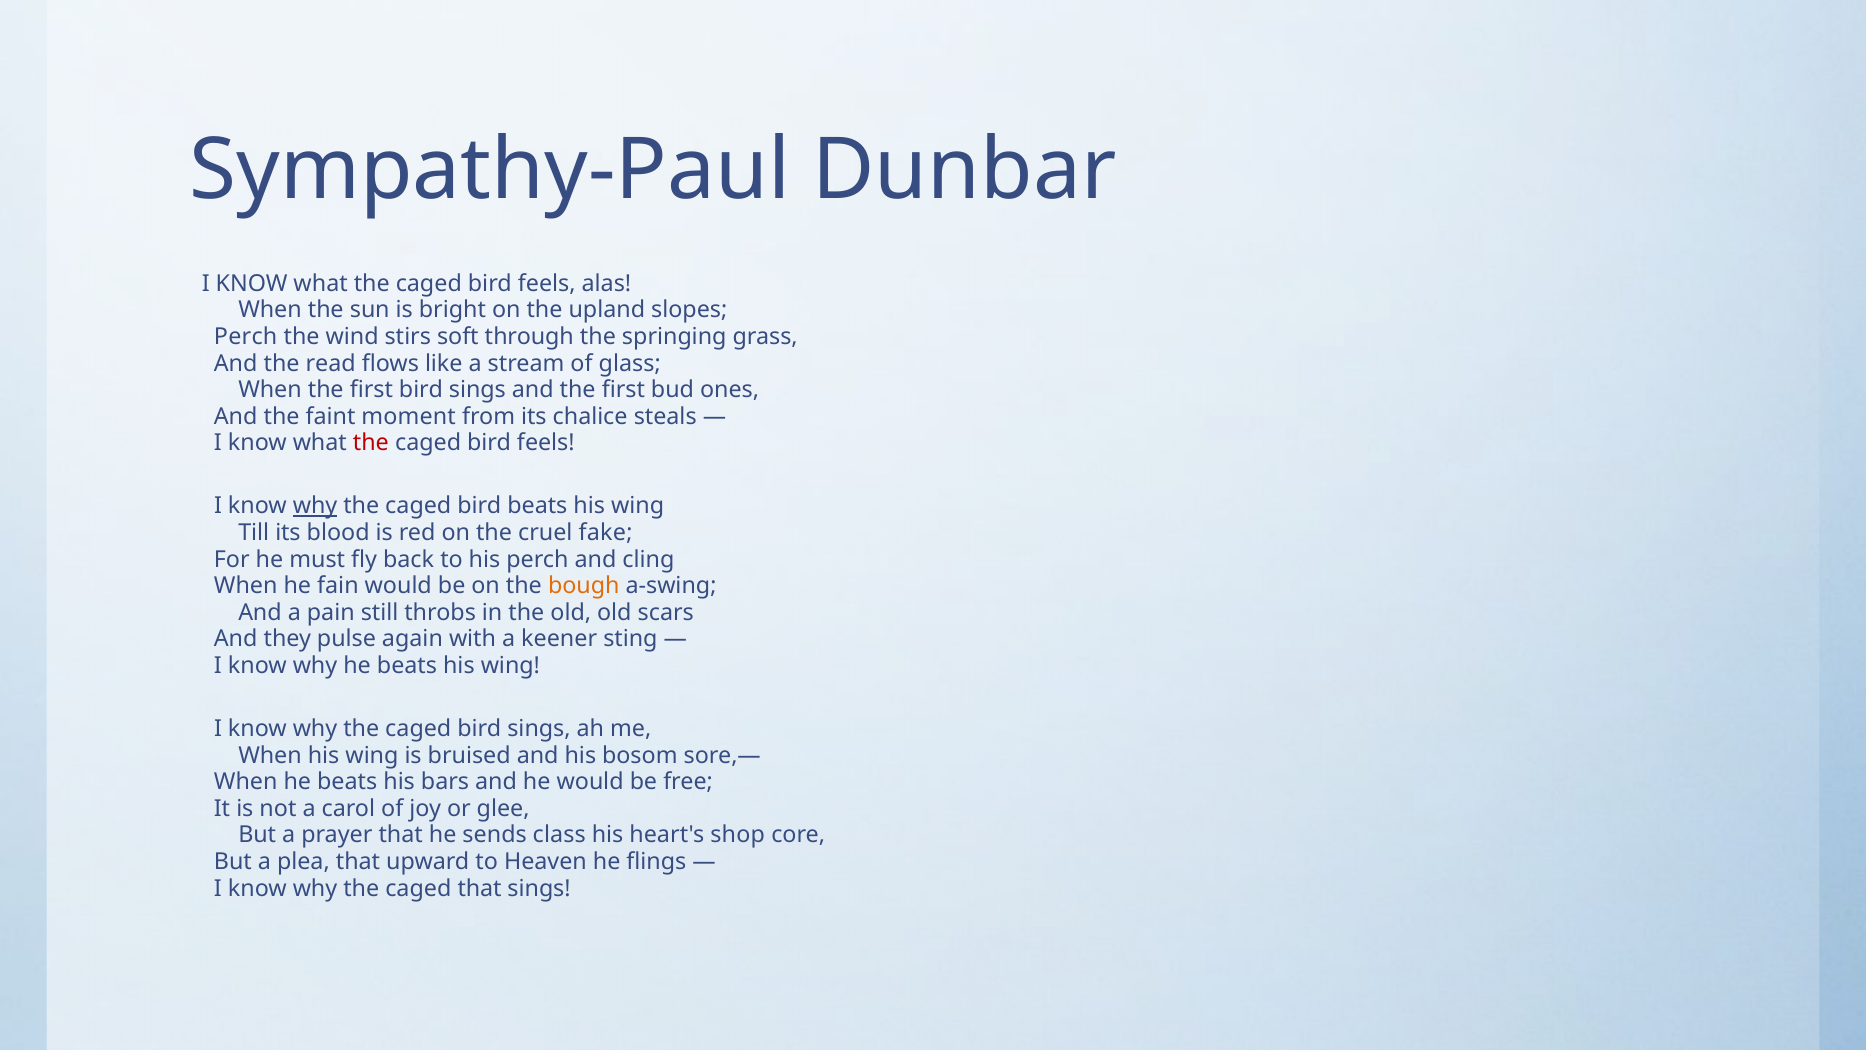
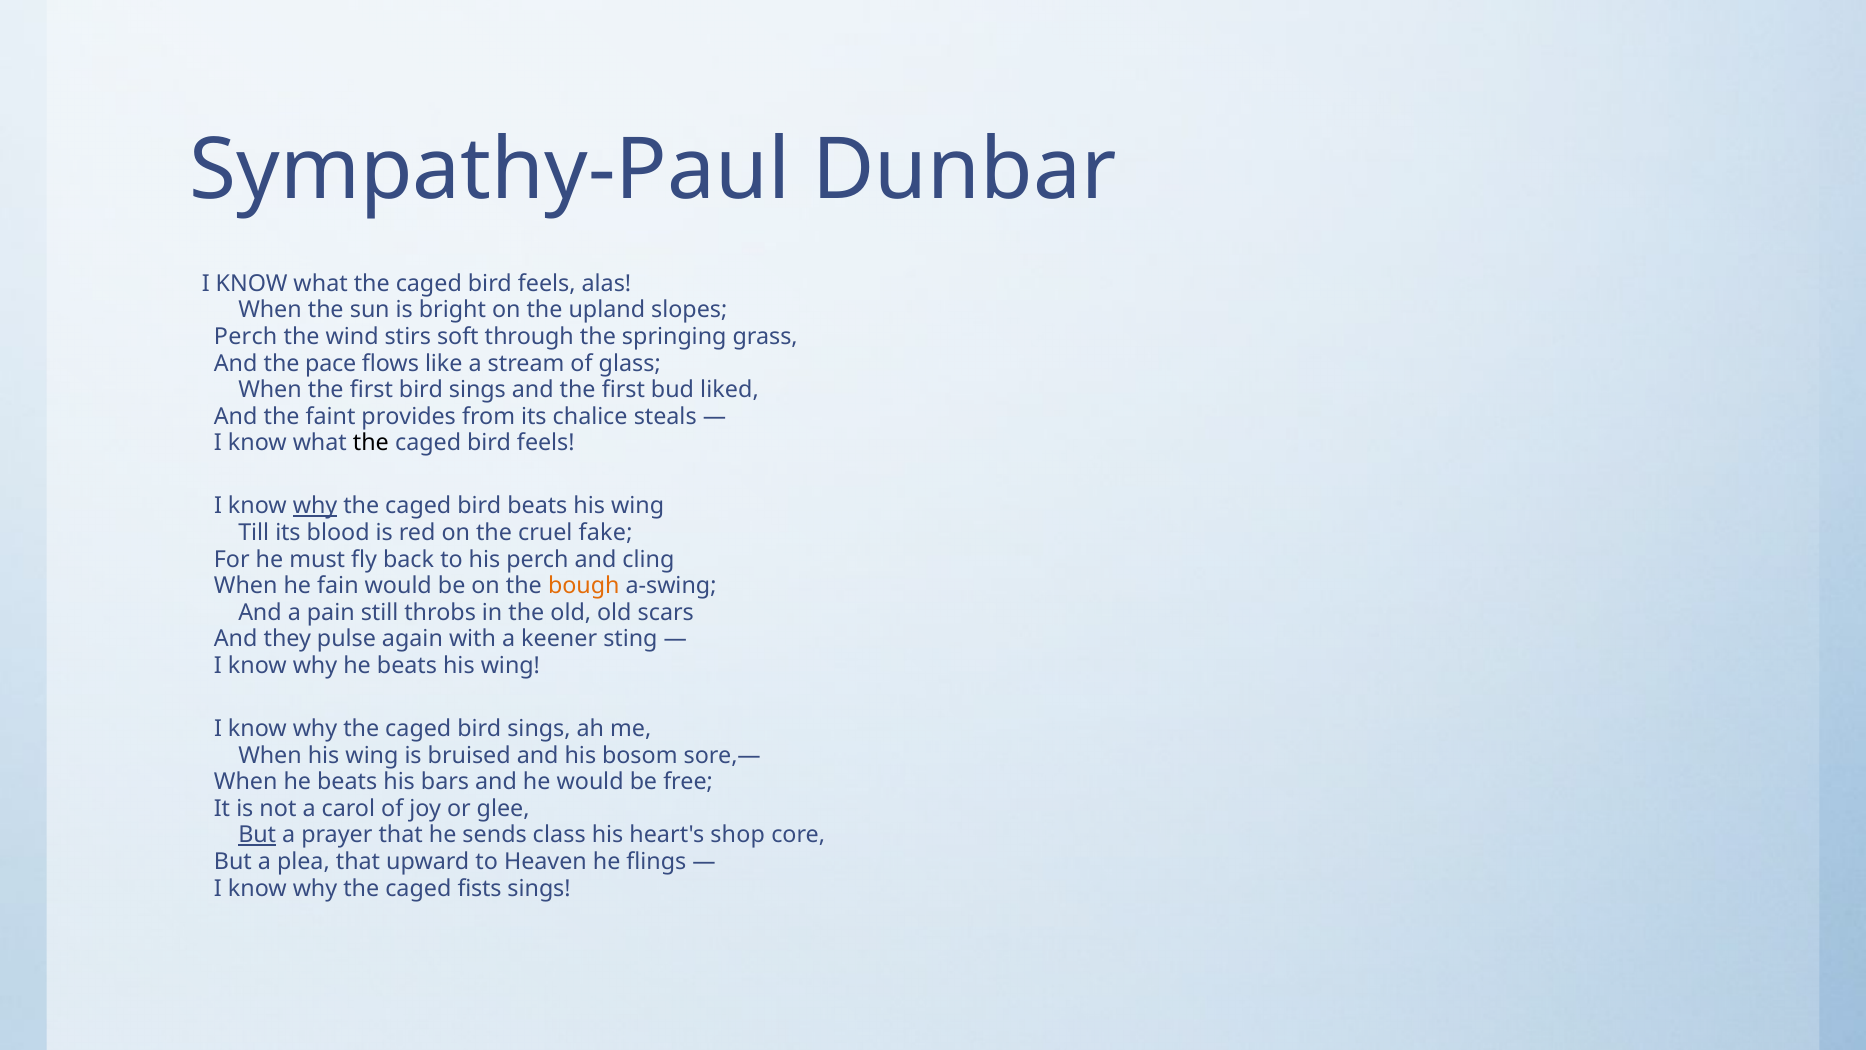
read: read -> pace (331, 363)
ones: ones -> liked (730, 390)
moment: moment -> provides (409, 417)
the colour: red -> black (371, 443)
But underline: none -> present (257, 835)
caged that: that -> fists (480, 888)
